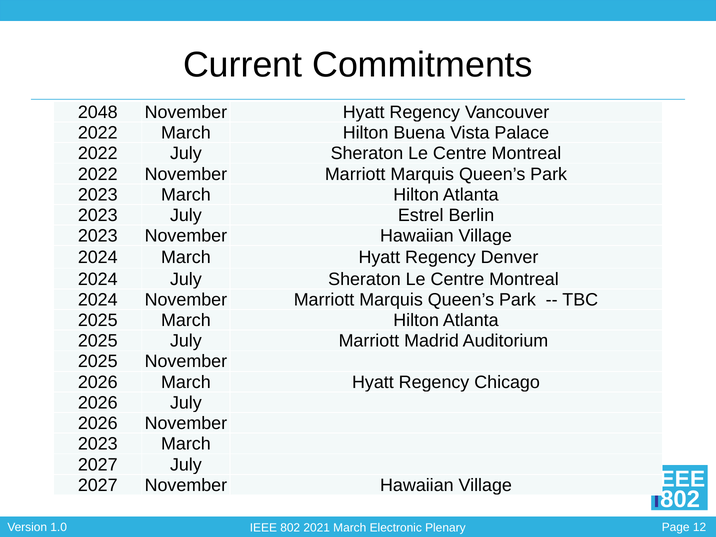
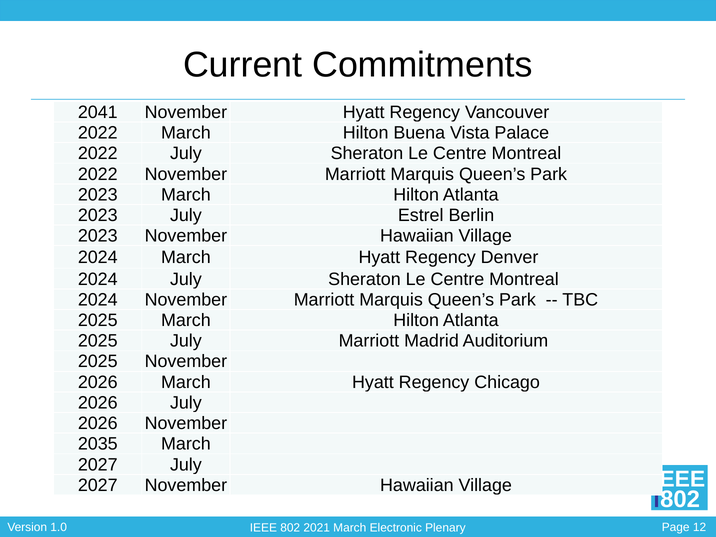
2048: 2048 -> 2041 (98, 112)
2023: 2023 -> 2035 (98, 444)
